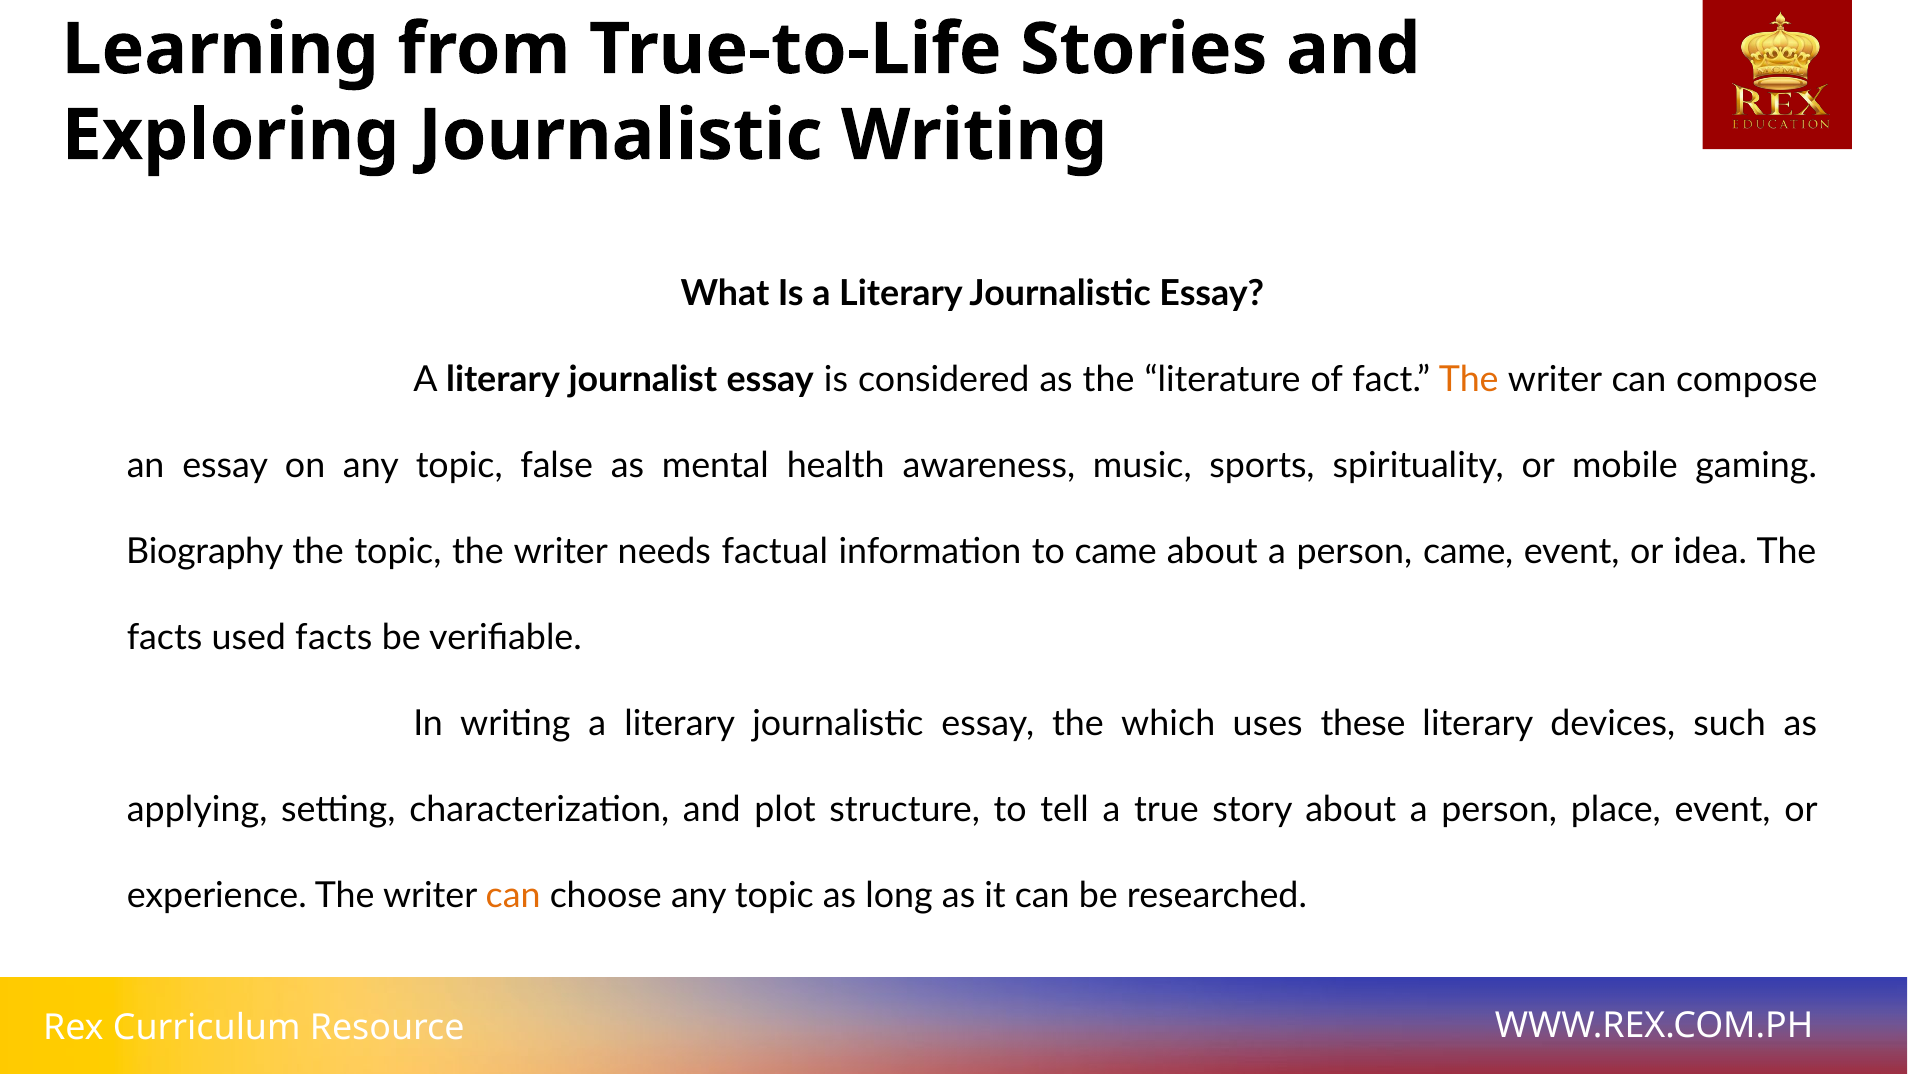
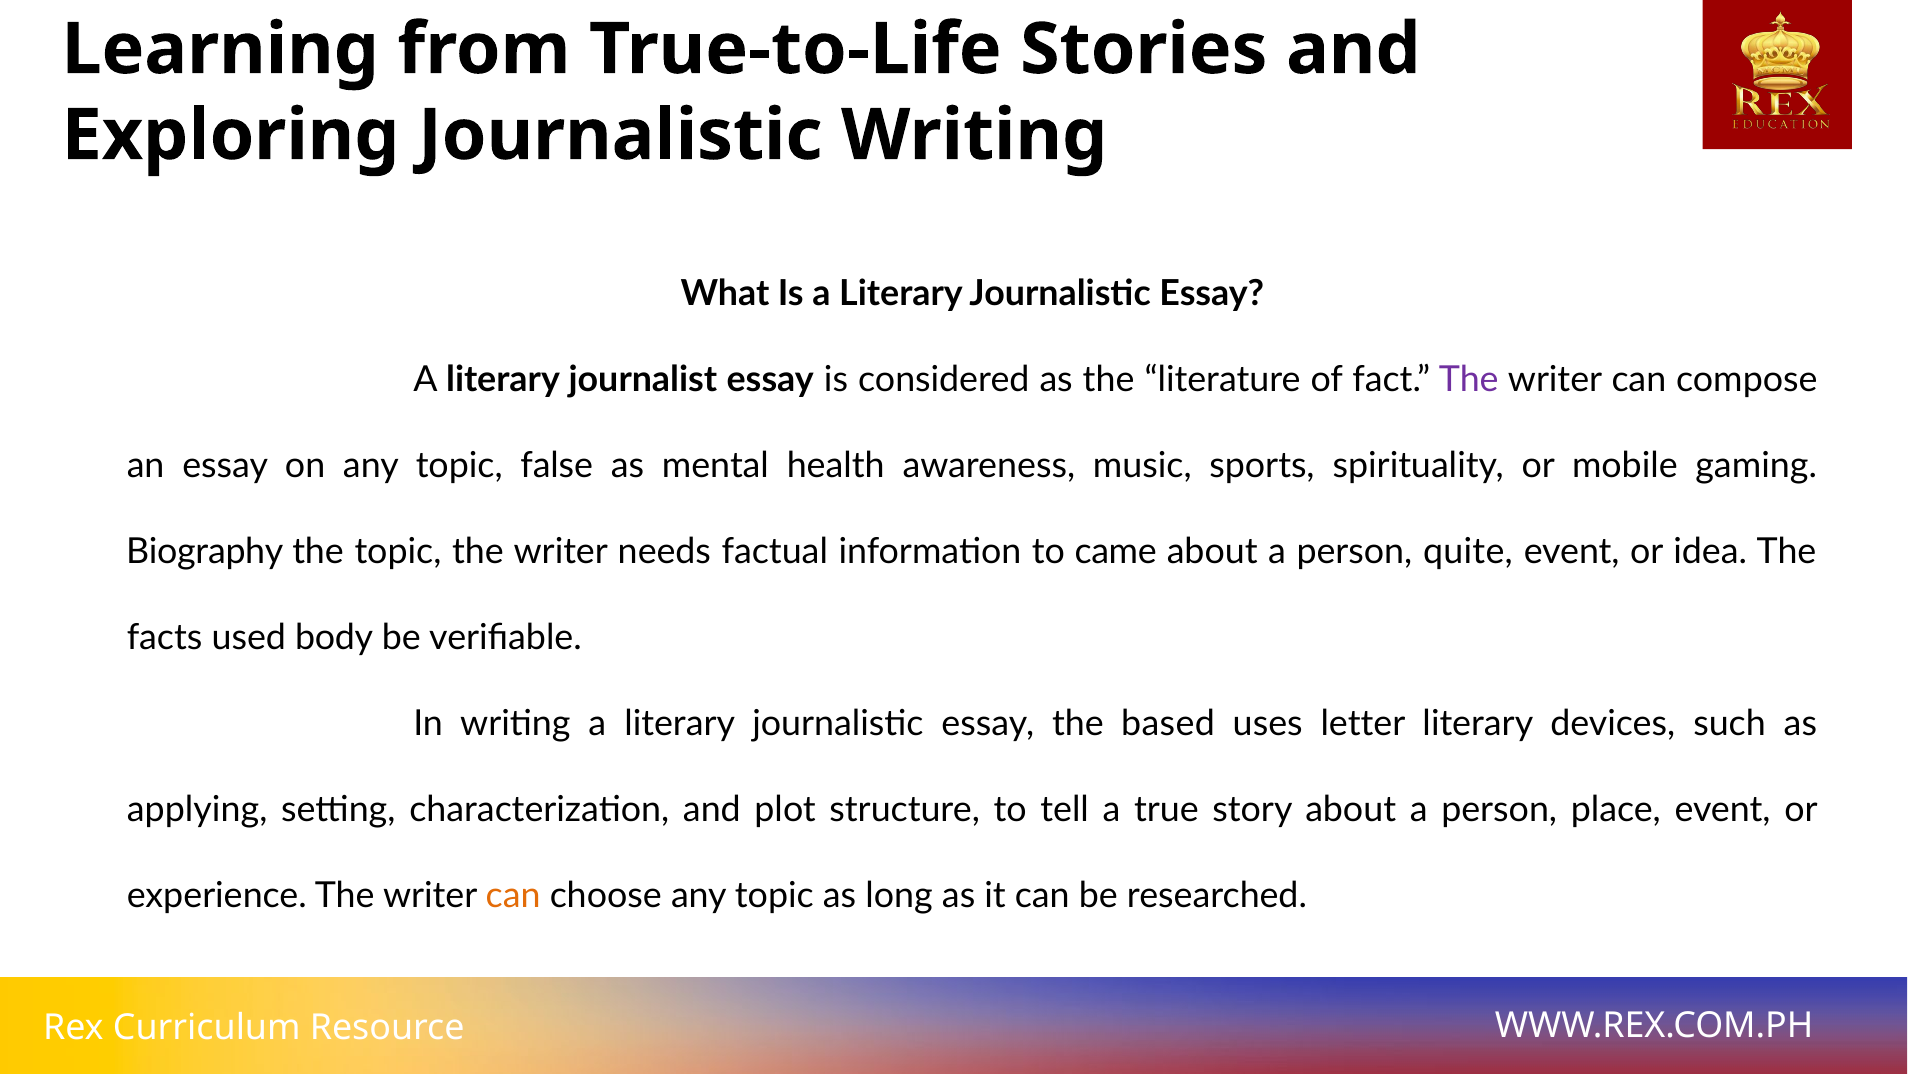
The colour: orange -> purple (1469, 380)
person came: came -> quite (1468, 552)
used facts: facts -> body (334, 638)
which: which -> based (1168, 724)
these: these -> letter (1363, 724)
